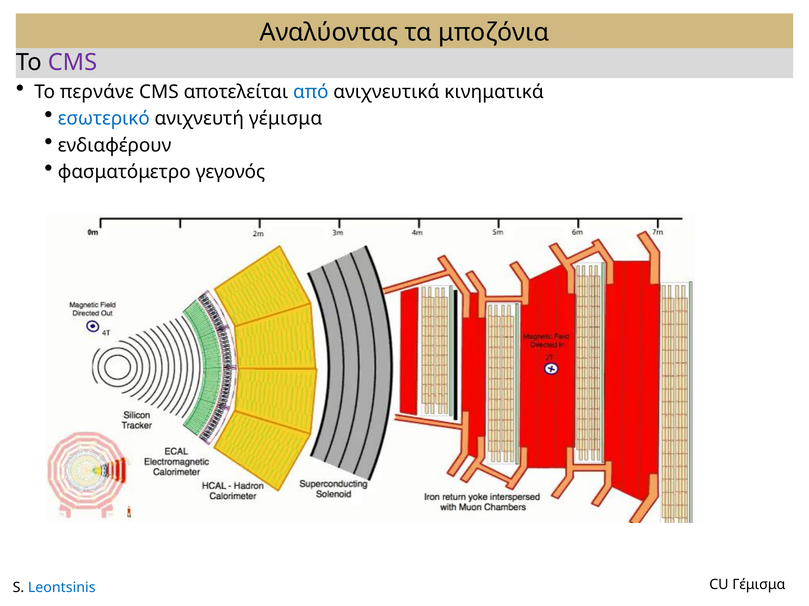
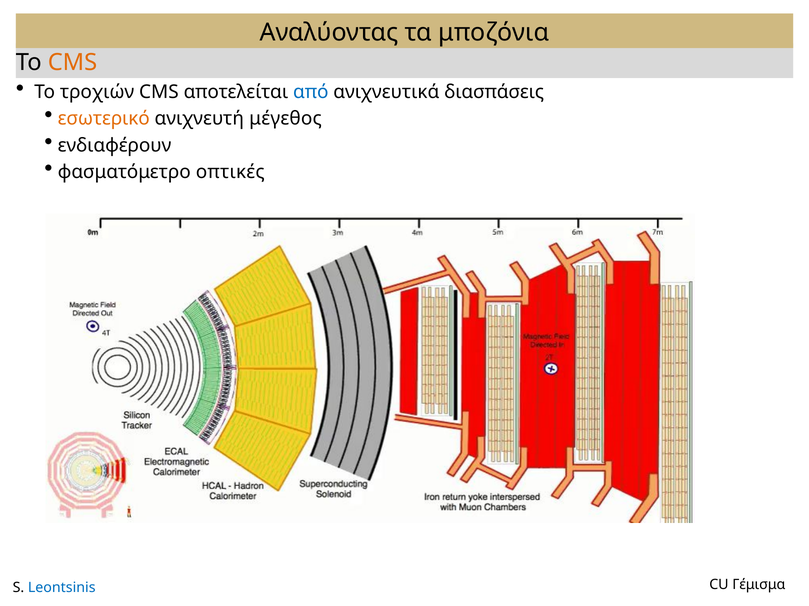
CMS colour: purple -> orange (72, 62)
περνάνε: περνάνε -> τροχιών (97, 92)
κινηματικά: κινηματικά -> διασπάσεις (494, 92)
εσωτερικό colour: blue -> orange (104, 119)
ανιχνευτή γέμισμα: γέμισμα -> μέγεθος (286, 119)
γεγονός: γεγονός -> οπτικές (230, 172)
